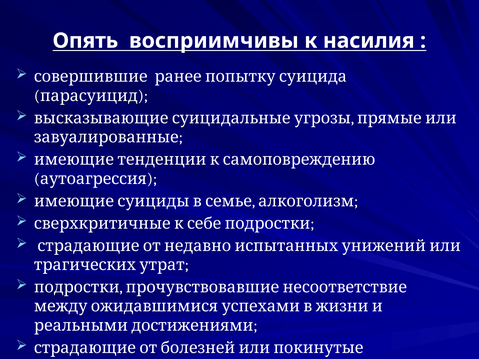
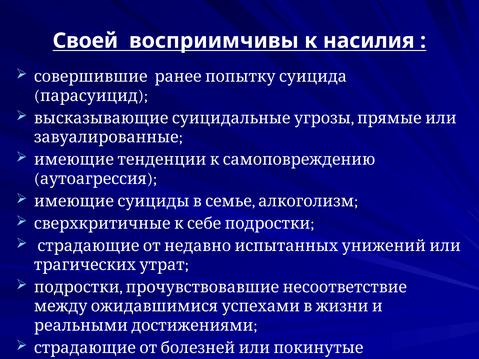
Опять: Опять -> Своей (85, 41)
